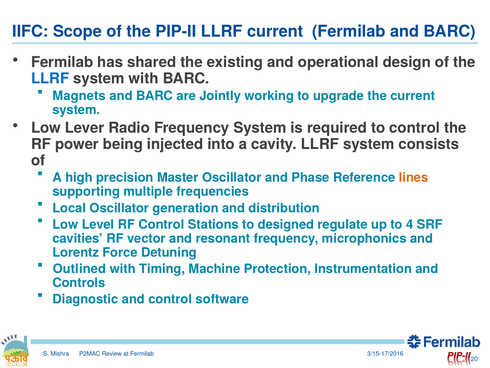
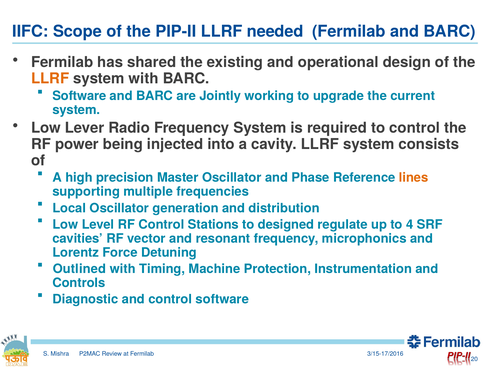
LLRF current: current -> needed (275, 31)
LLRF colour: blue -> orange (50, 78)
Magnets: Magnets -> Software (79, 96)
